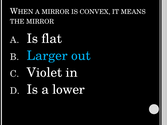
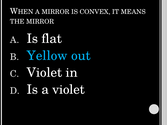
Larger: Larger -> Yellow (47, 56)
a lower: lower -> violet (68, 90)
